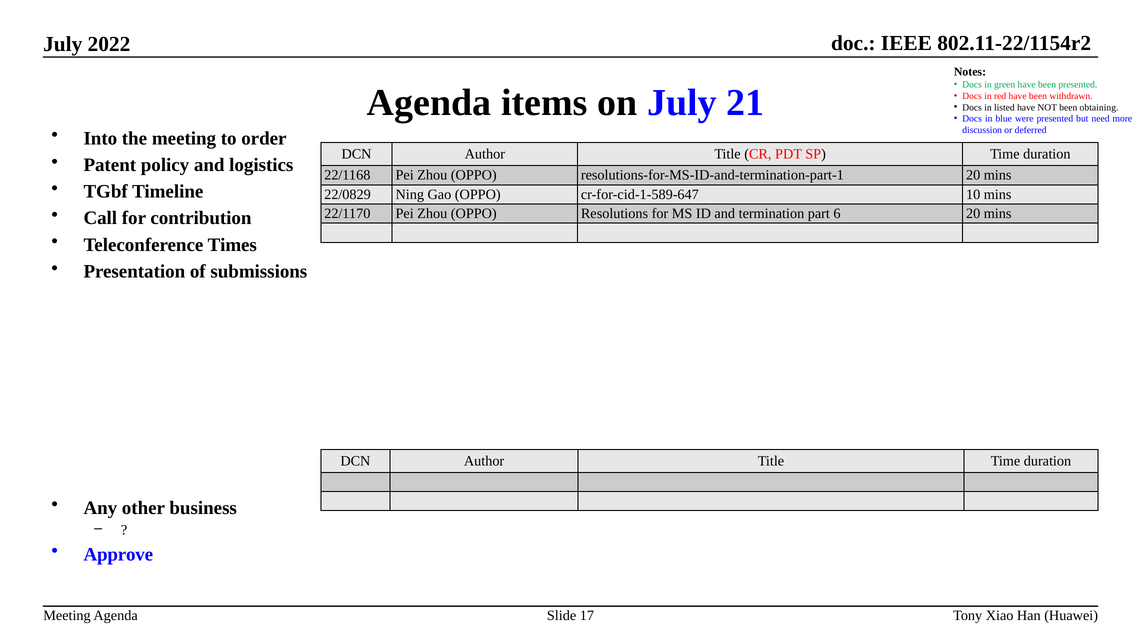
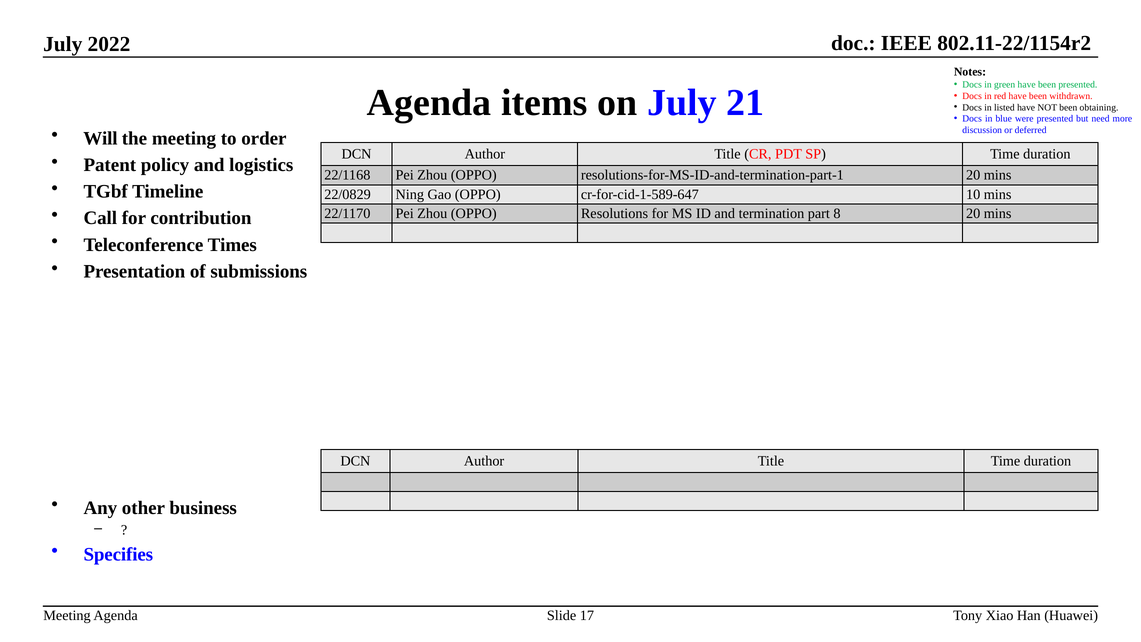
Into: Into -> Will (100, 138)
6: 6 -> 8 (837, 214)
Approve: Approve -> Specifies (118, 554)
